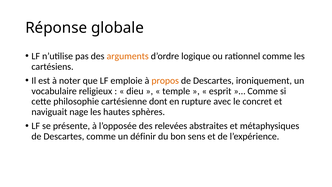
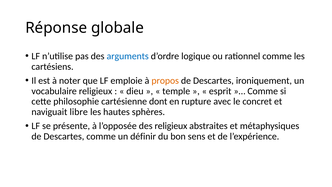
arguments colour: orange -> blue (128, 56)
nage: nage -> libre (79, 112)
des relevées: relevées -> religieux (171, 126)
